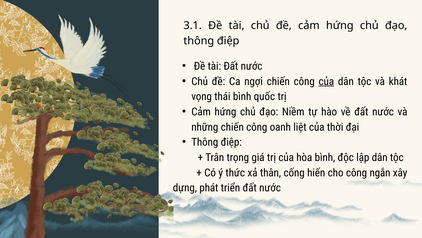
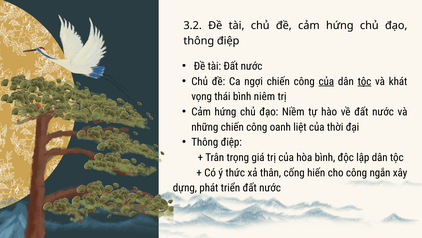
3.1: 3.1 -> 3.2 (193, 26)
tộc underline: none -> present (364, 81)
quốc: quốc -> niêm (264, 96)
